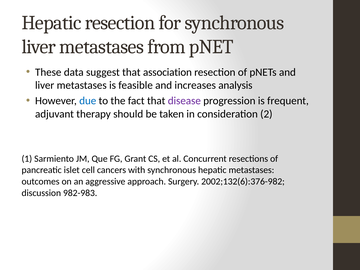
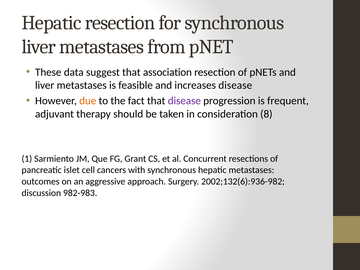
increases analysis: analysis -> disease (235, 85)
due colour: blue -> orange (88, 101)
2: 2 -> 8 (266, 114)
2002;132(6):376-982: 2002;132(6):376-982 -> 2002;132(6):936-982 (243, 181)
